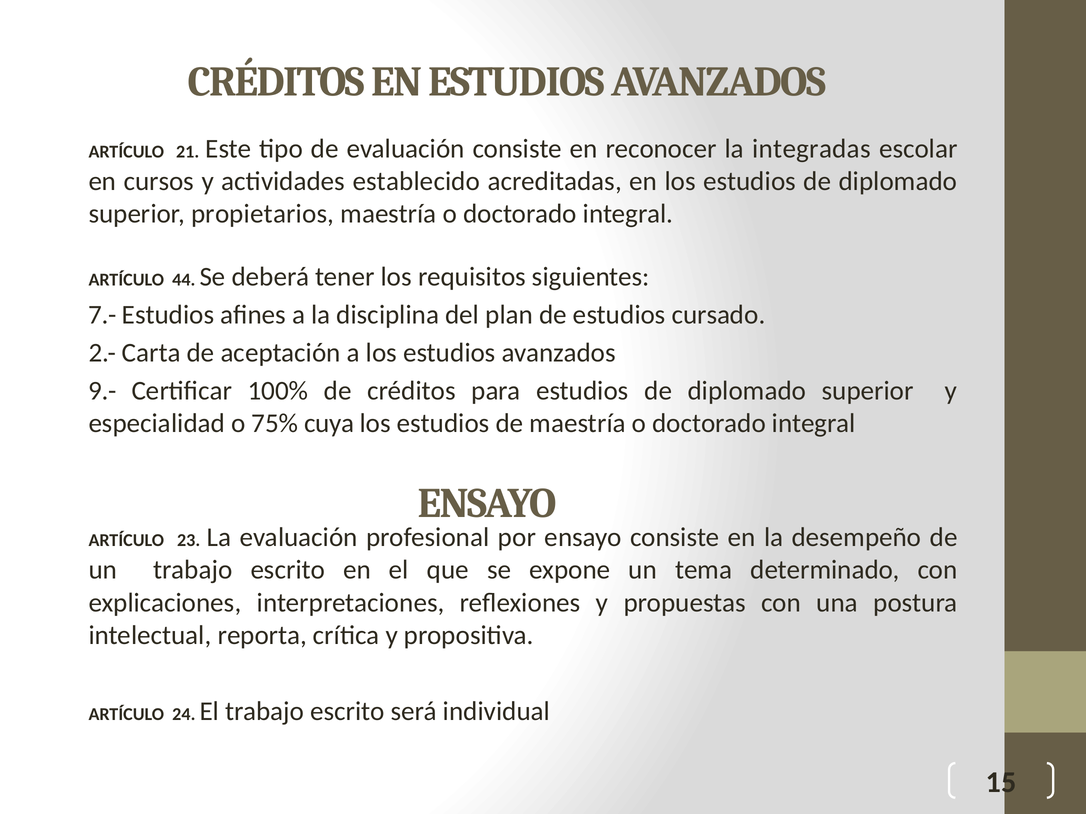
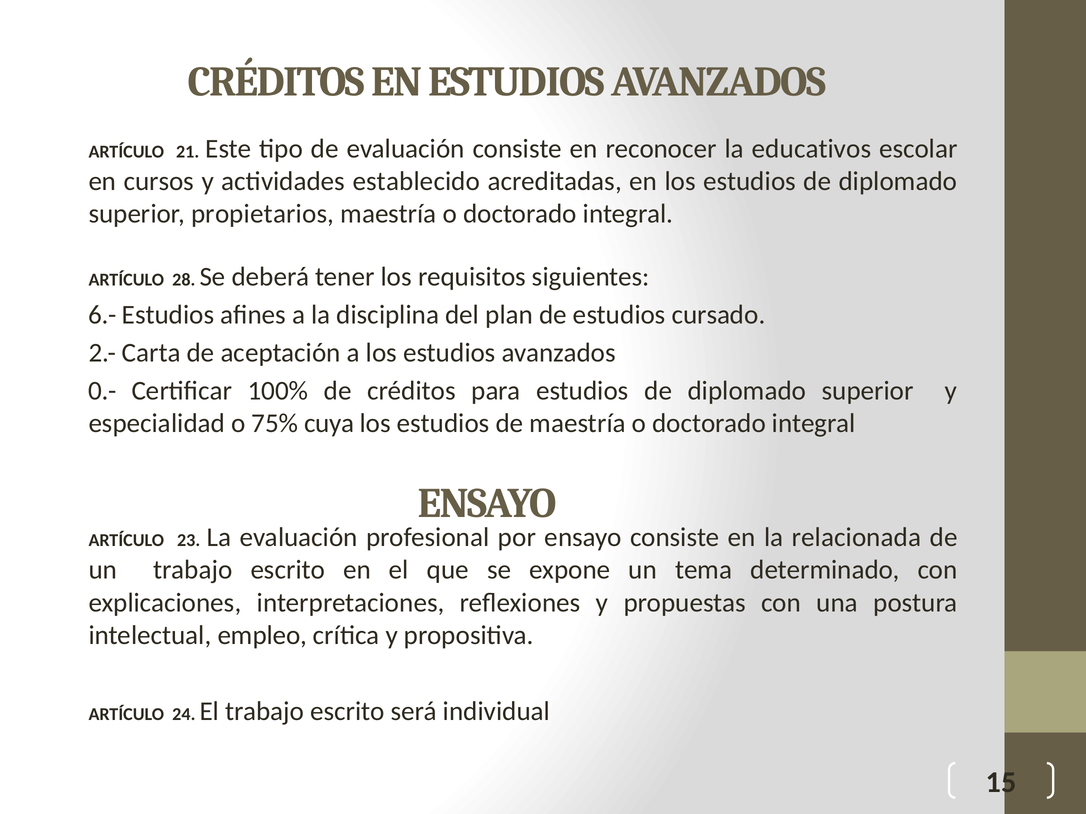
integradas: integradas -> educativos (812, 149)
44: 44 -> 28 (184, 280)
7.-: 7.- -> 6.- (102, 315)
9.-: 9.- -> 0.- (102, 391)
desempeño: desempeño -> relacionada (856, 538)
reporta: reporta -> empleo (262, 636)
